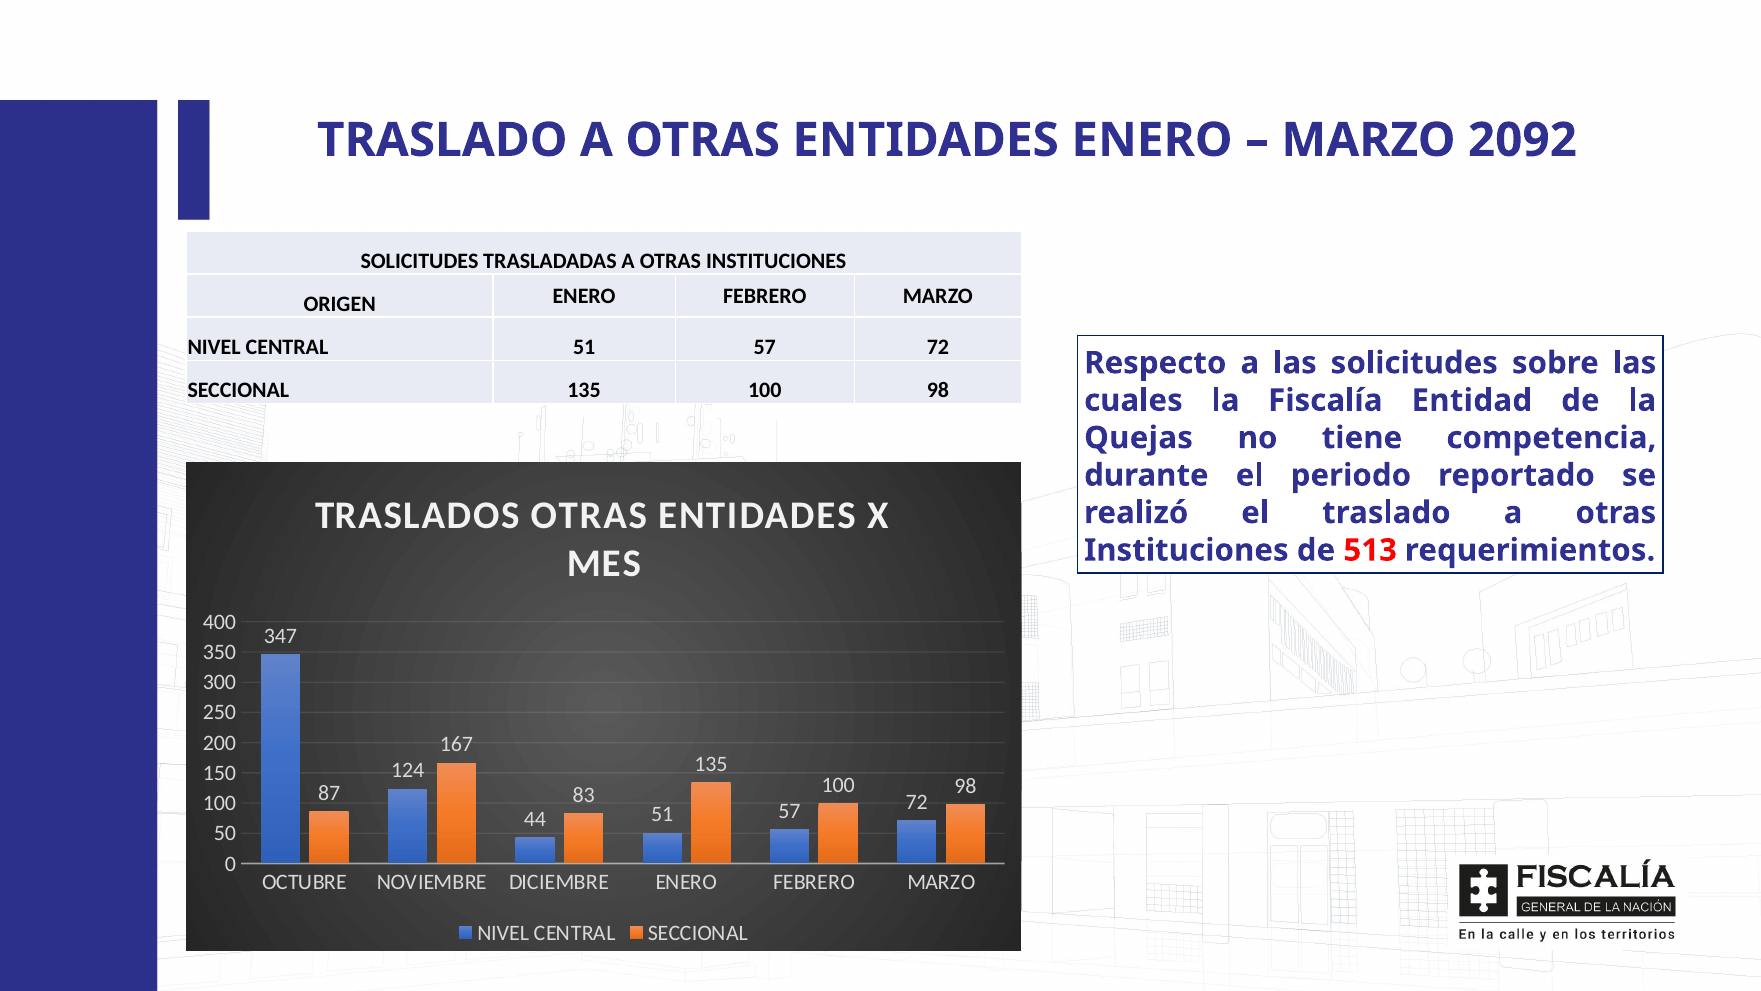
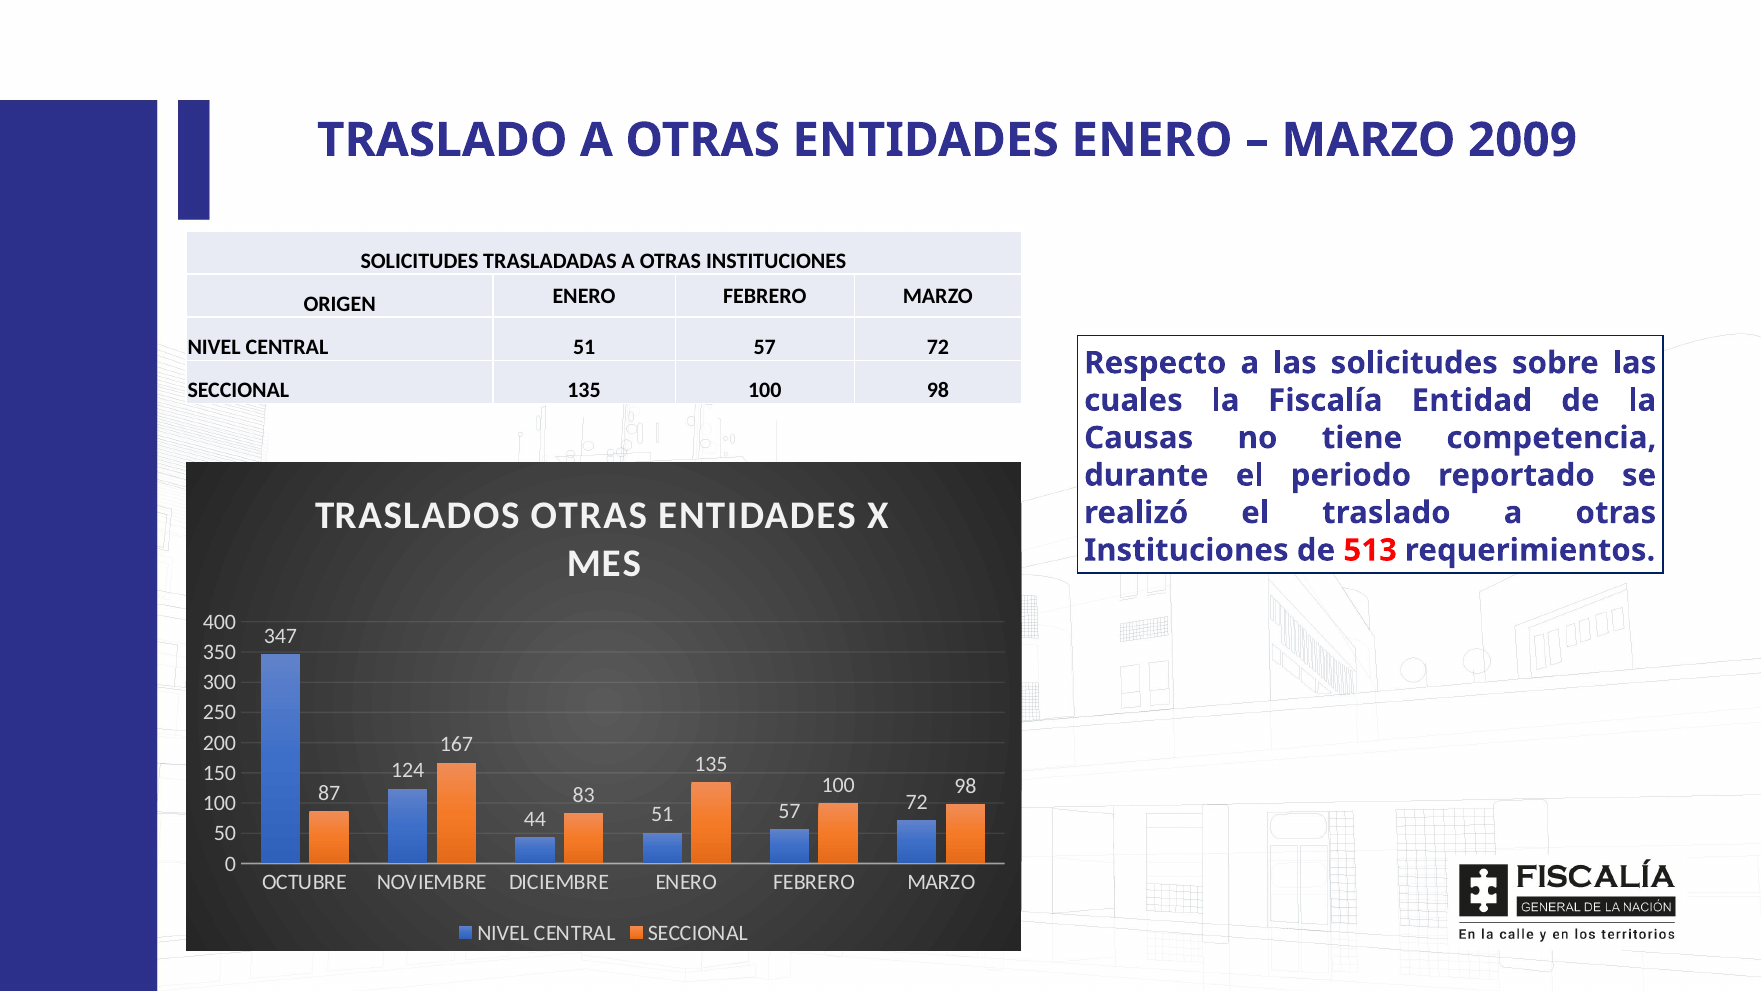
2092: 2092 -> 2009 (1522, 140)
Quejas: Quejas -> Causas (1139, 438)
